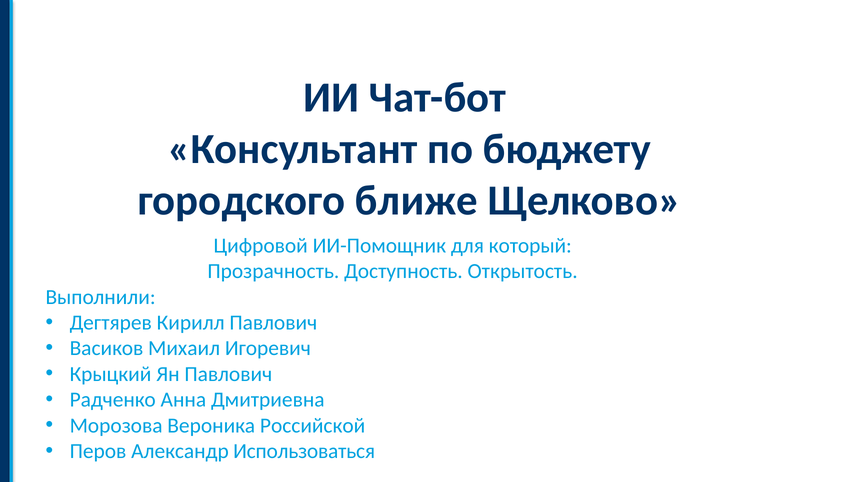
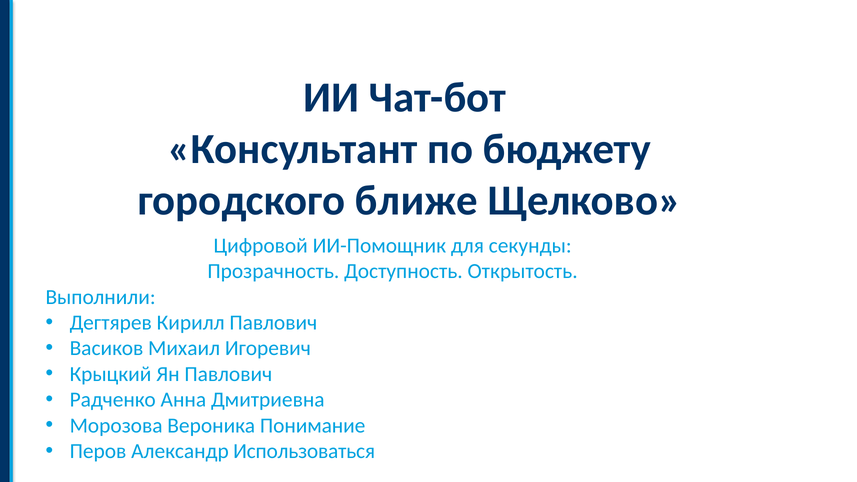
который: который -> секунды (530, 246)
Российской: Российской -> Понимание (313, 426)
